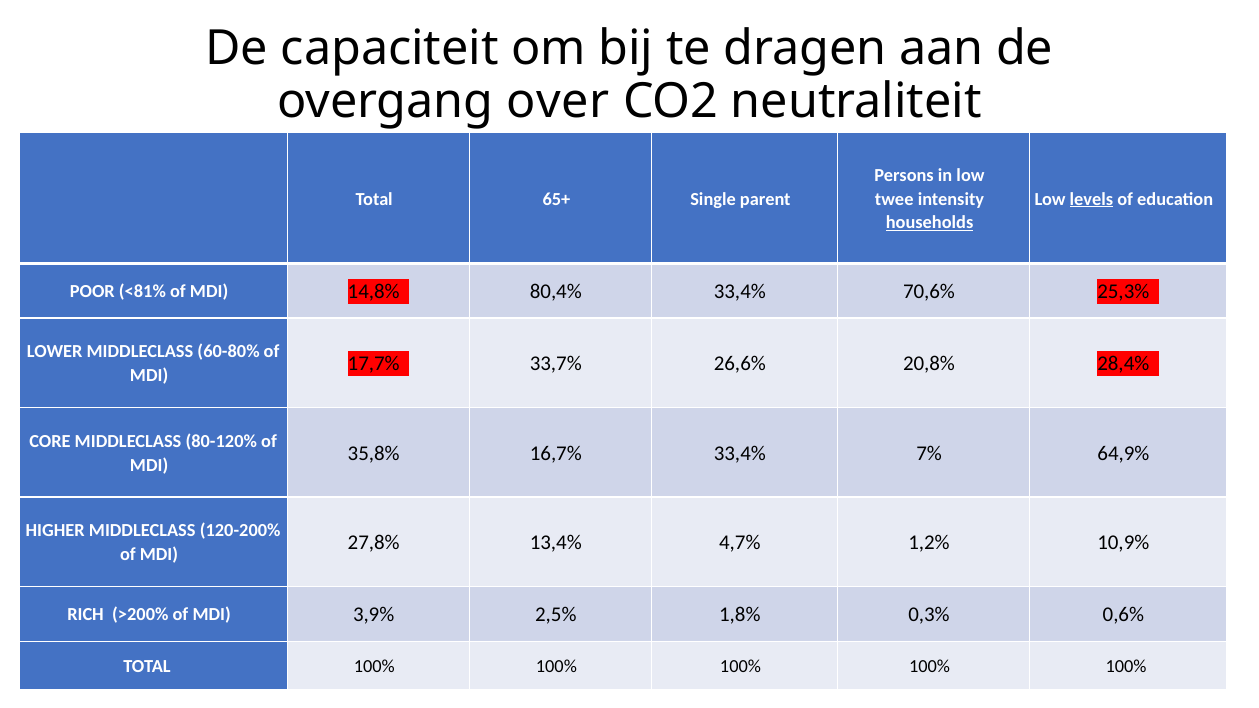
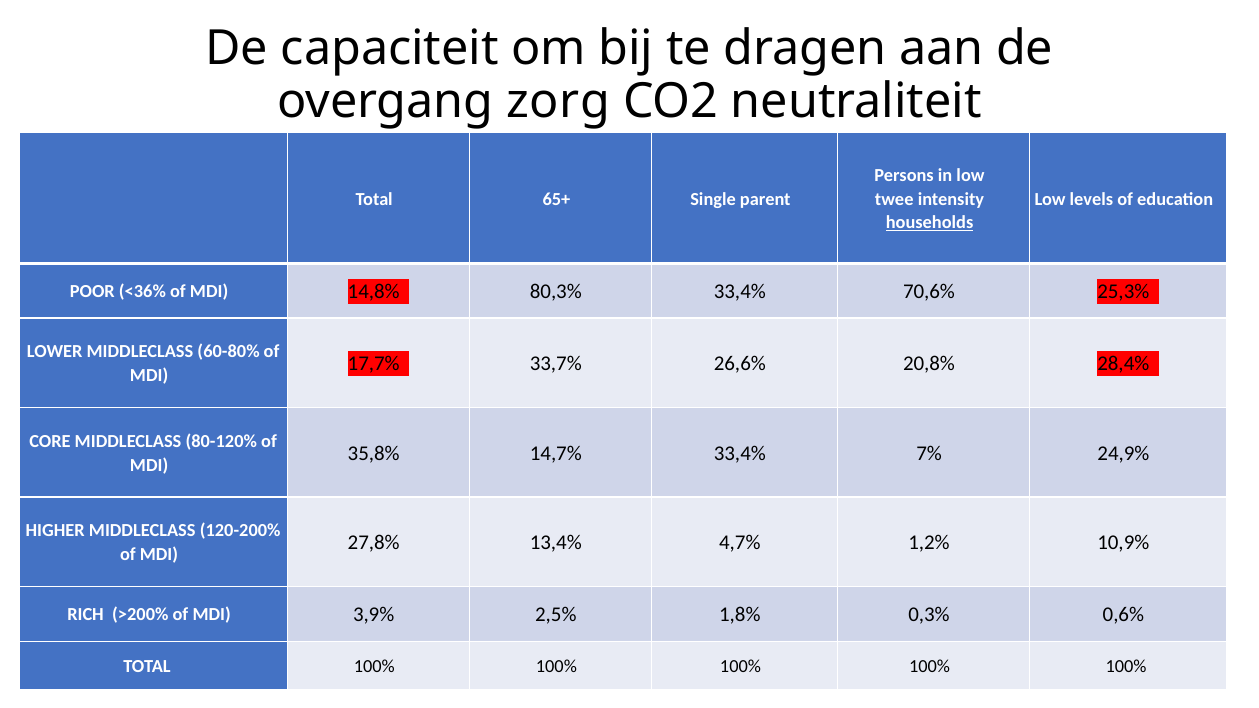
over: over -> zorg (558, 101)
levels underline: present -> none (1091, 199)
<81%: <81% -> <36% (142, 292)
80,4%: 80,4% -> 80,3% (556, 292)
16,7%: 16,7% -> 14,7% (556, 454)
64,9%: 64,9% -> 24,9% (1123, 454)
